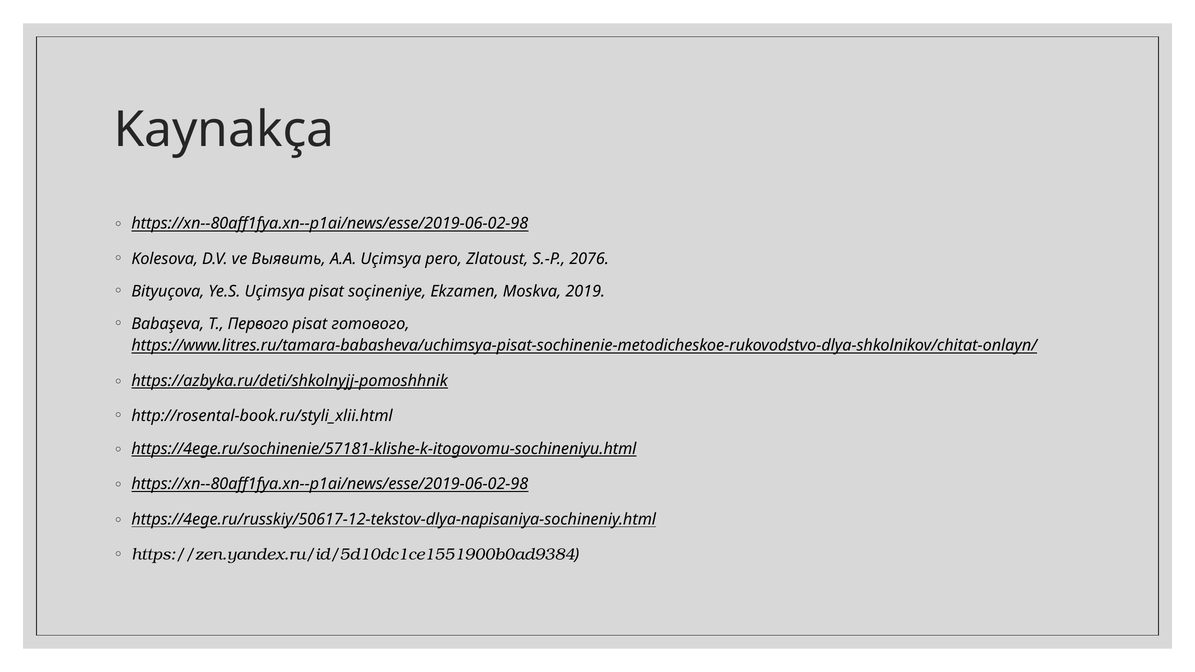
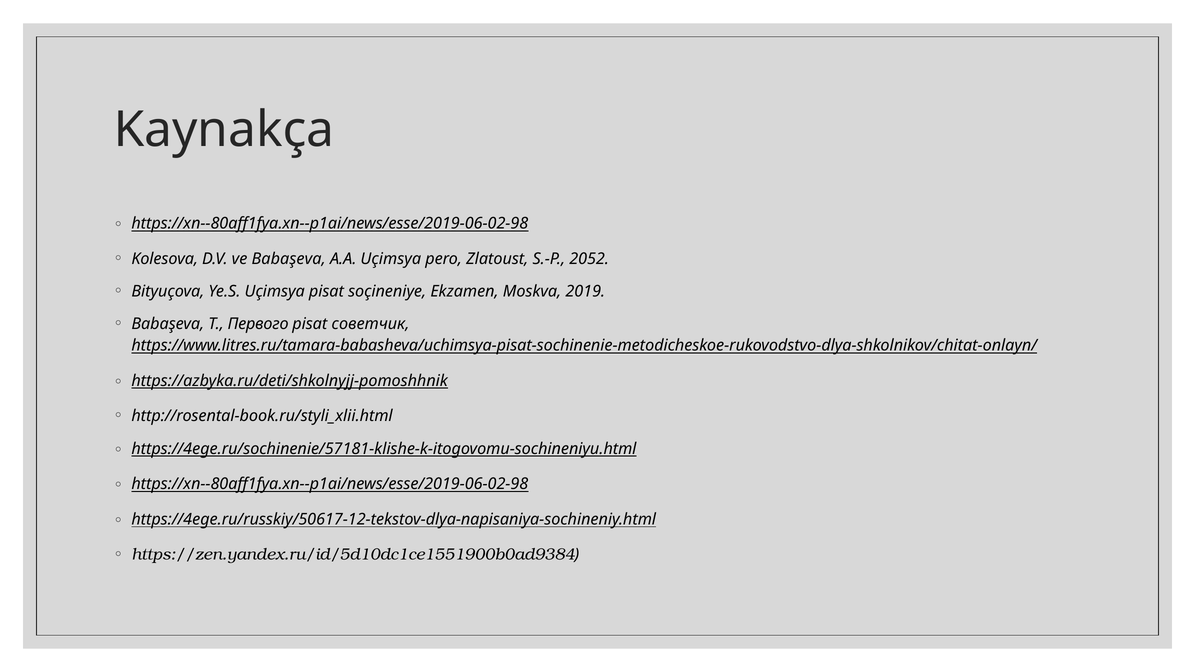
ve Выявить: Выявить -> Babaşeva (289, 259)
2076: 2076 -> 2052 (589, 259)
готового: готового -> советчик (371, 324)
